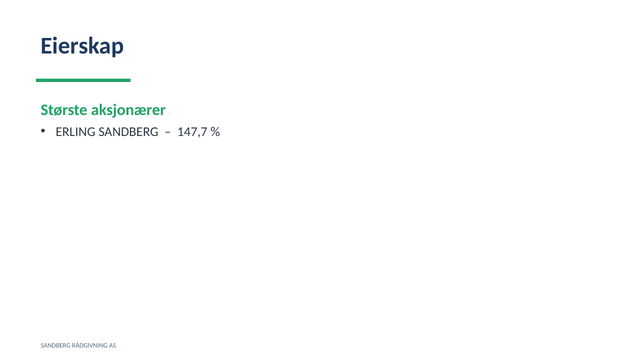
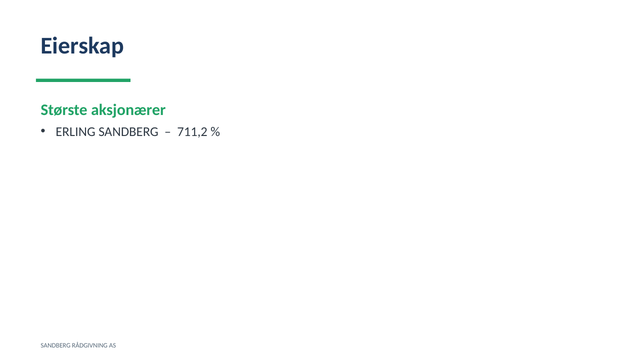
147,7: 147,7 -> 711,2 (192, 132)
